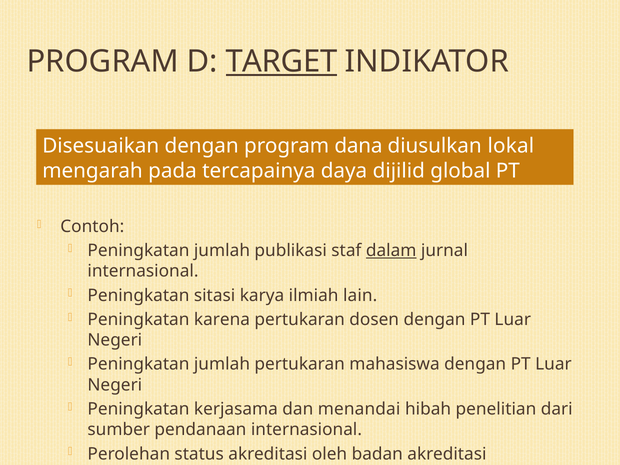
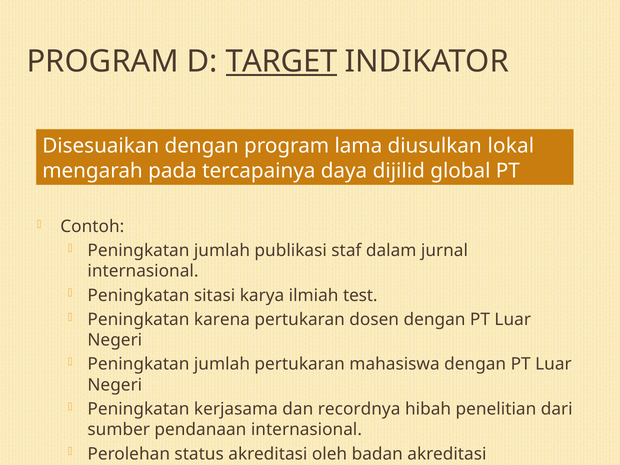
dana: dana -> lama (358, 146)
dalam underline: present -> none (391, 251)
lain: lain -> test (360, 295)
menandai: menandai -> recordnya (359, 409)
